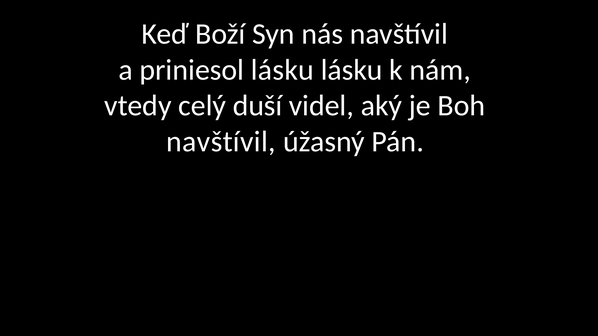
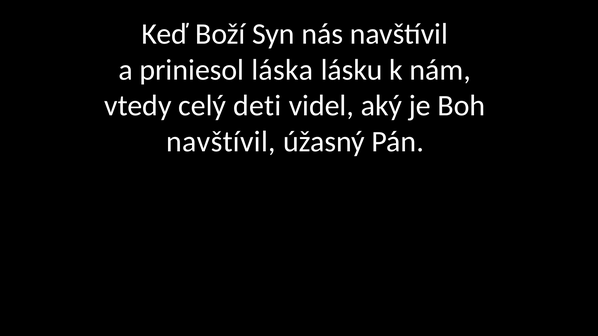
priniesol lásku: lásku -> láska (282, 70)
duší: duší -> deti (257, 106)
